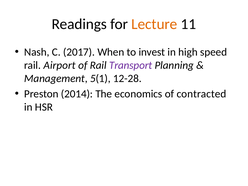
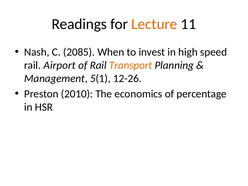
2017: 2017 -> 2085 (79, 52)
Transport colour: purple -> orange (131, 65)
12-28: 12-28 -> 12-26 (127, 78)
2014: 2014 -> 2010 (77, 94)
contracted: contracted -> percentage (202, 94)
